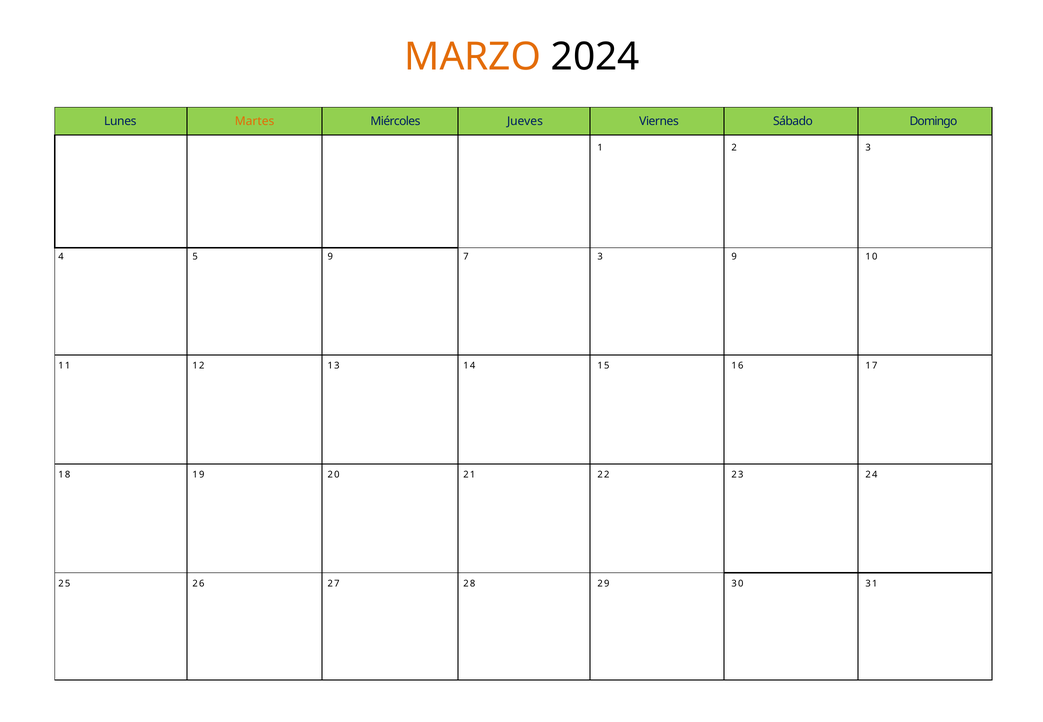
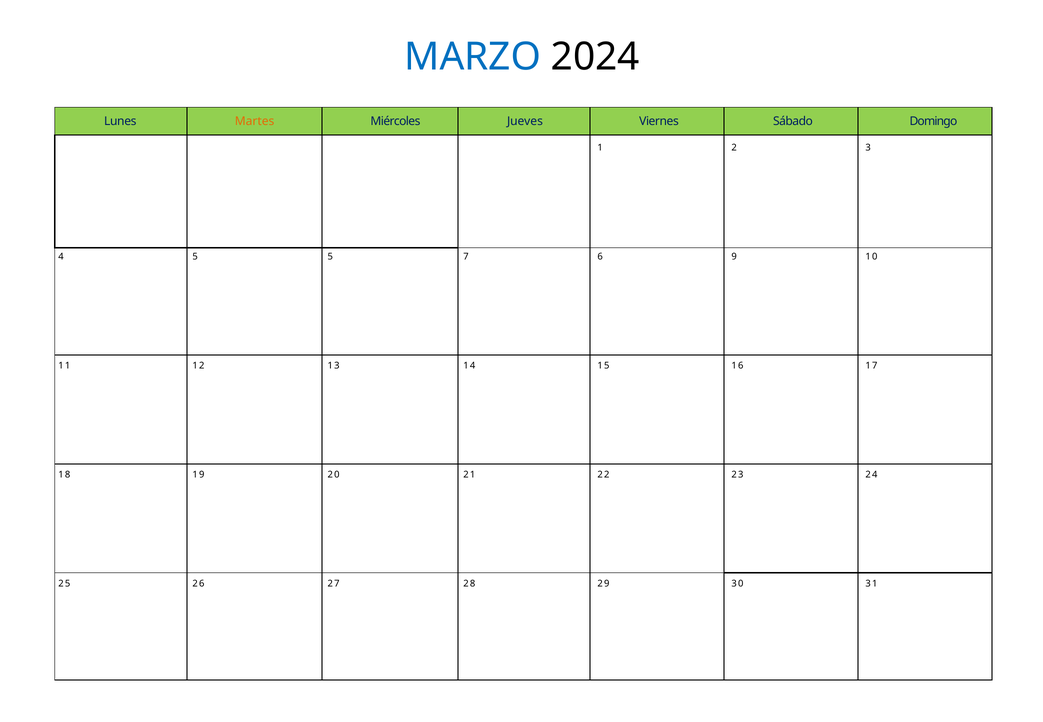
MARZO colour: orange -> blue (473, 57)
5 9: 9 -> 5 (330, 257)
7 3: 3 -> 6 (600, 257)
